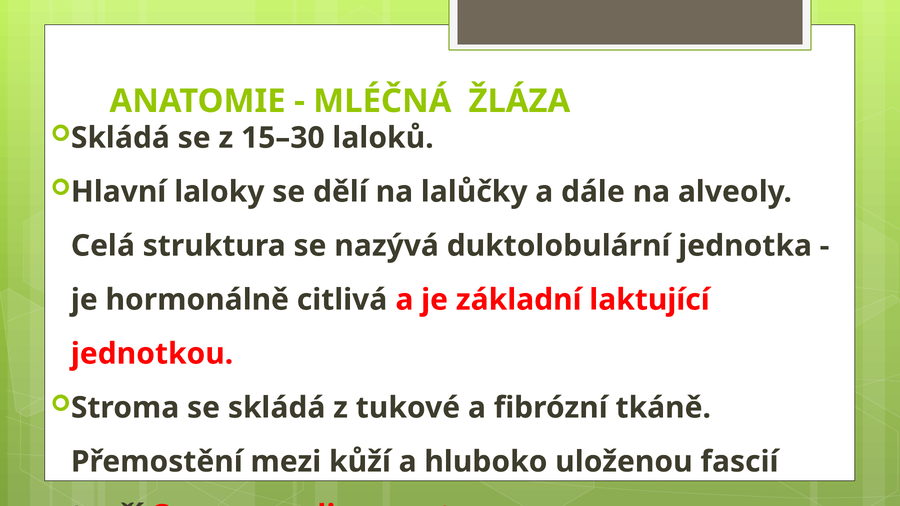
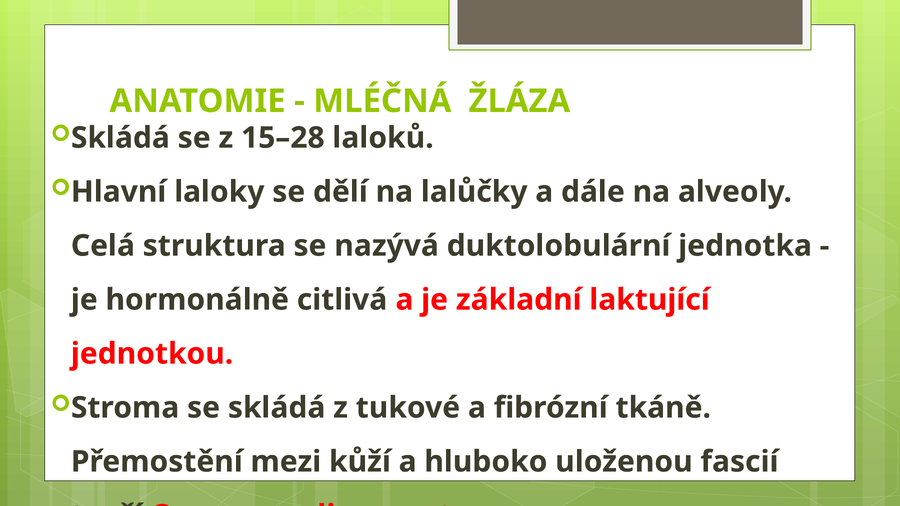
15–30: 15–30 -> 15–28 (283, 138)
